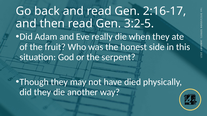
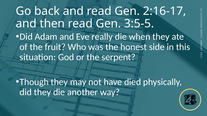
3:2-5: 3:2-5 -> 3:5-5 (139, 24)
